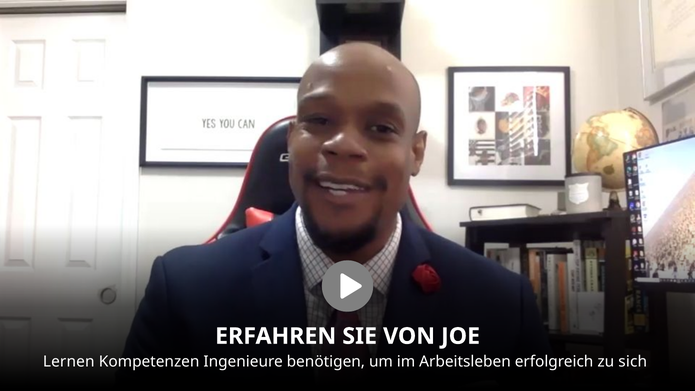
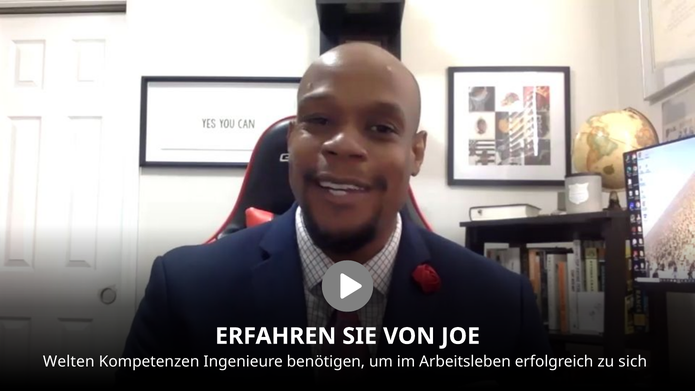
Lernen: Lernen -> Welten (69, 362)
